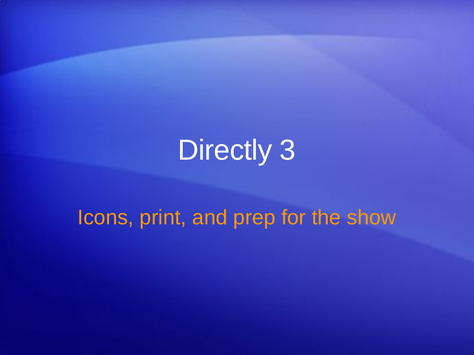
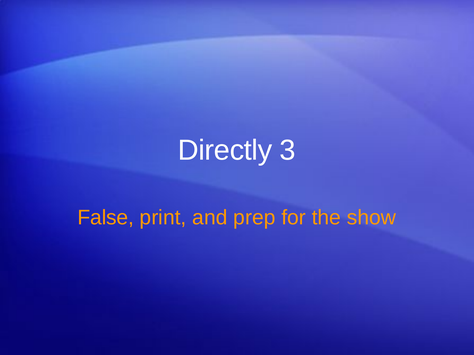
Icons: Icons -> False (106, 218)
